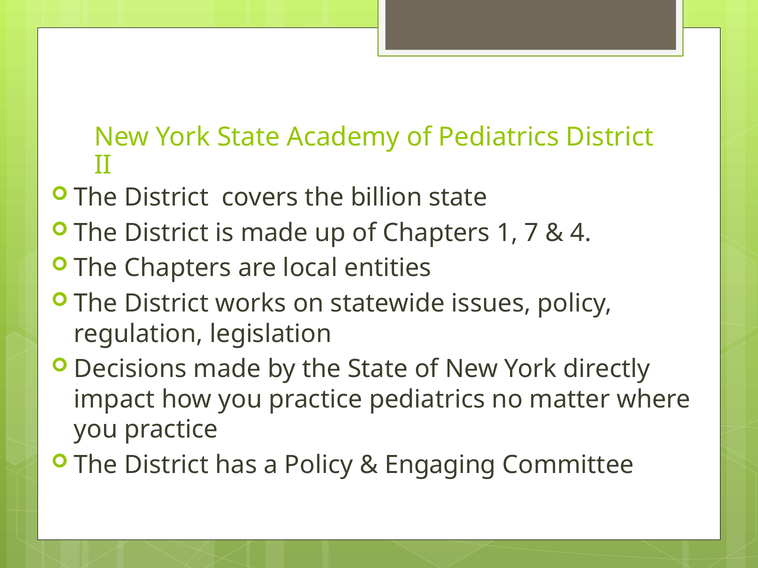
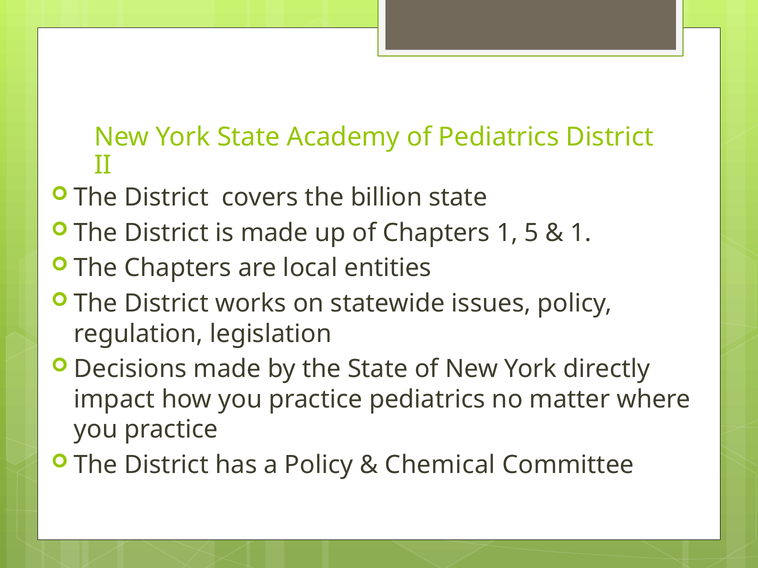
7: 7 -> 5 (532, 233)
4: 4 -> 1 (581, 233)
Engaging: Engaging -> Chemical (440, 465)
